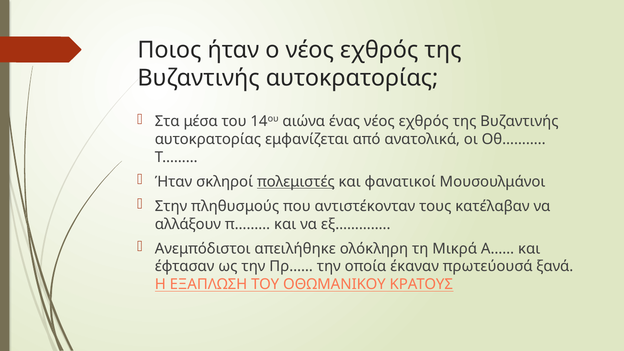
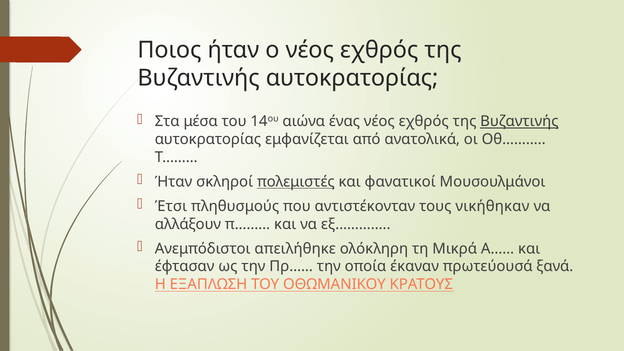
Βυζαντινής underline: none -> present (519, 122)
Στην: Στην -> Έτσι (171, 206)
κατέλαβαν: κατέλαβαν -> νικήθηκαν (492, 206)
